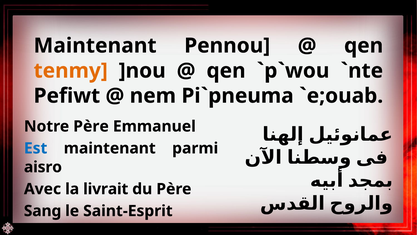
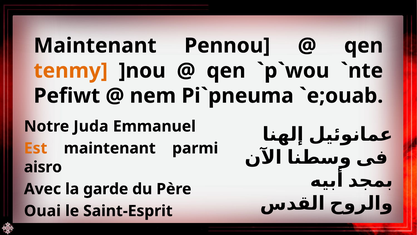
Notre Père: Père -> Juda (91, 126)
Est colour: blue -> orange (36, 148)
livrait: livrait -> garde (106, 189)
Sang: Sang -> Ouai (42, 211)
